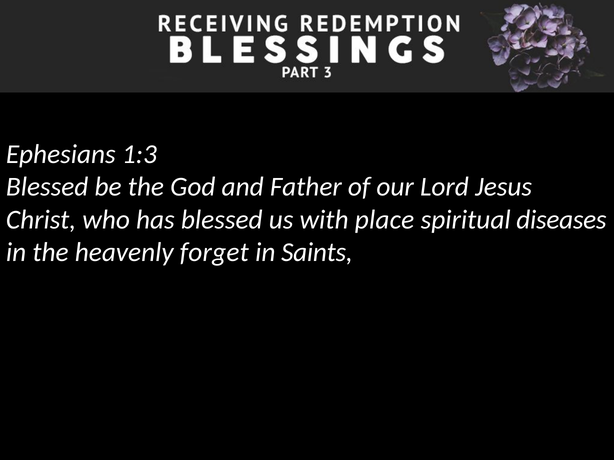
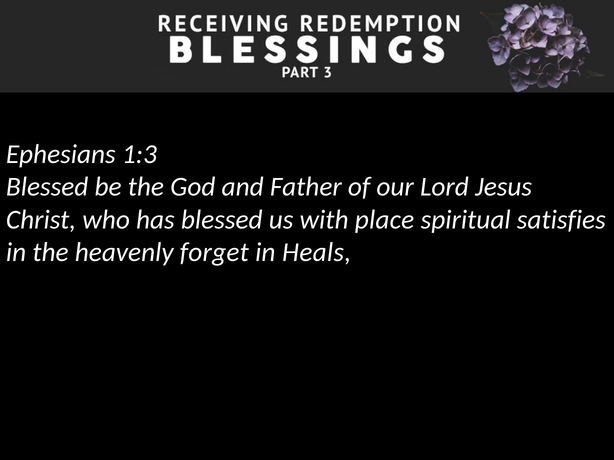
diseases: diseases -> satisfies (561, 220)
Saints: Saints -> Heals (317, 253)
